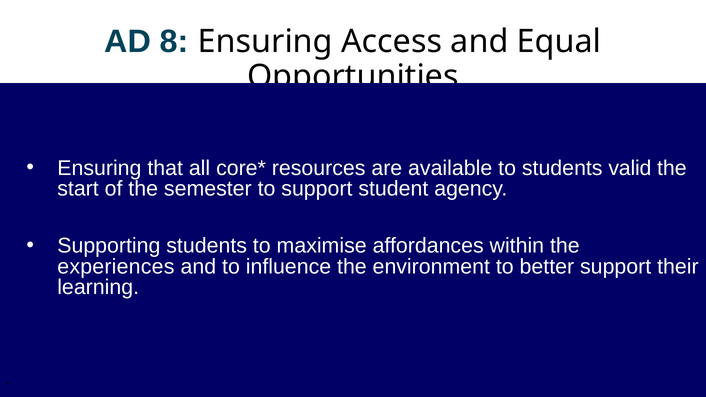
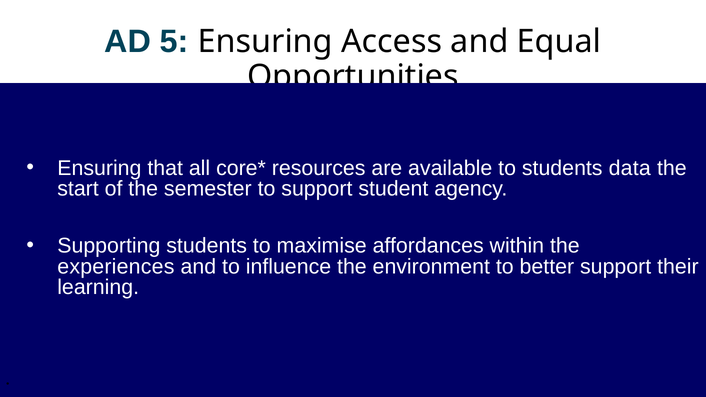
8: 8 -> 5 (174, 42)
valid: valid -> data (630, 168)
